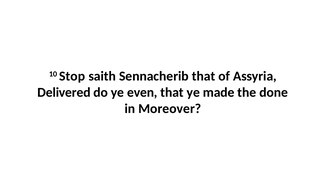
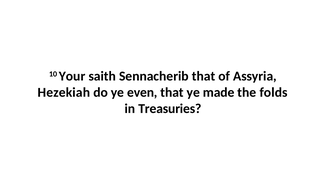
Stop: Stop -> Your (72, 76)
Delivered: Delivered -> Hezekiah (64, 93)
done: done -> folds (274, 93)
Moreover: Moreover -> Treasuries (170, 109)
